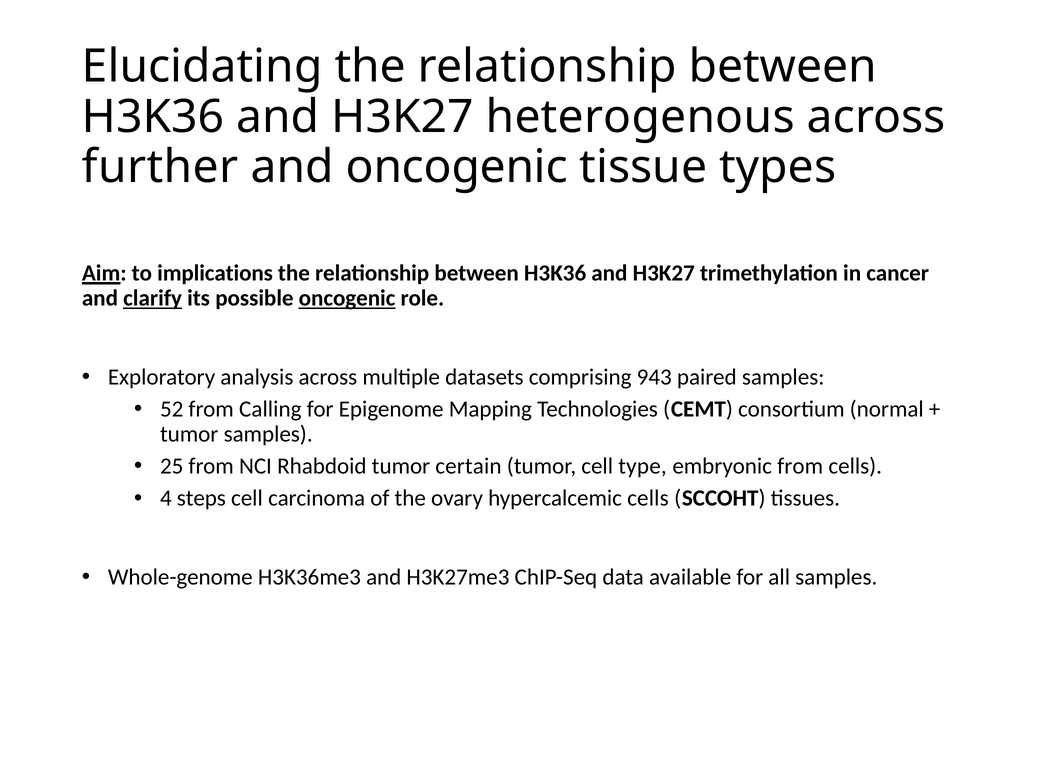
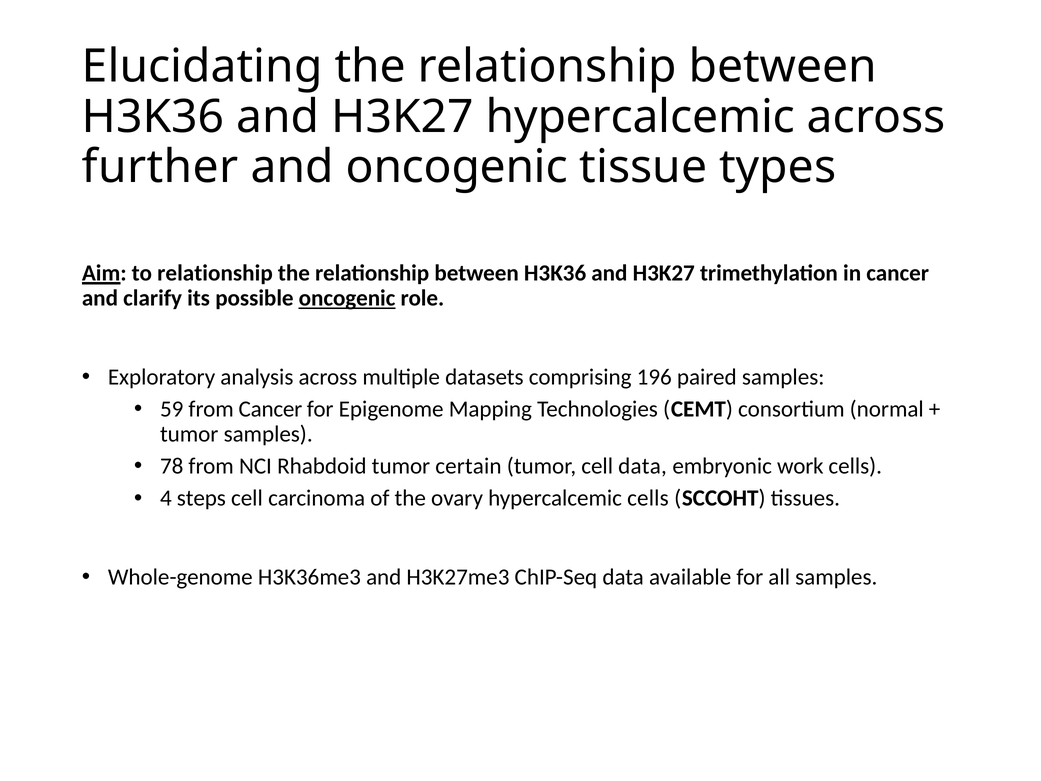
H3K27 heterogenous: heterogenous -> hypercalcemic (640, 117)
to implications: implications -> relationship (215, 273)
clarify underline: present -> none (153, 298)
943: 943 -> 196 (654, 377)
52: 52 -> 59 (172, 409)
from Calling: Calling -> Cancer (270, 409)
25: 25 -> 78 (172, 466)
cell type: type -> data (643, 466)
embryonic from: from -> work (800, 466)
